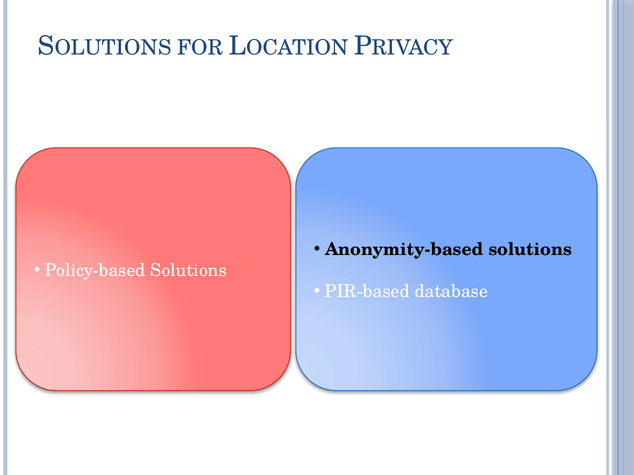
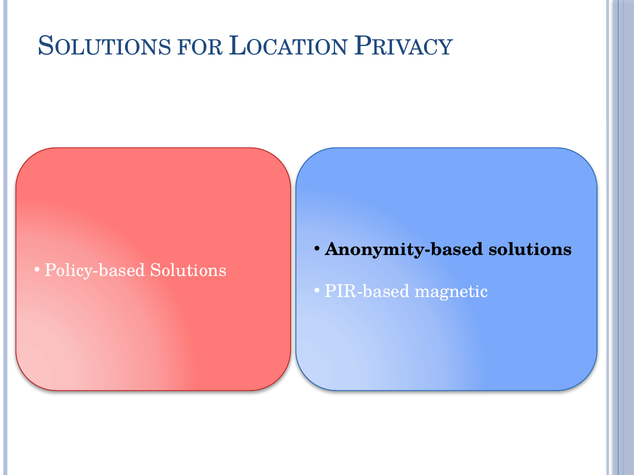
database: database -> magnetic (451, 292)
